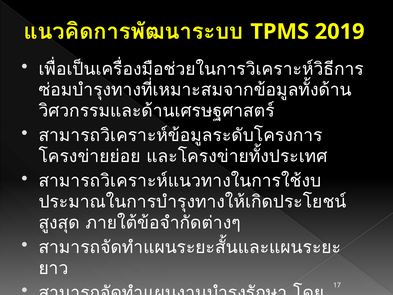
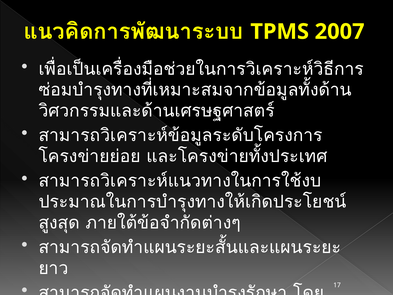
2019: 2019 -> 2007 (340, 32)
